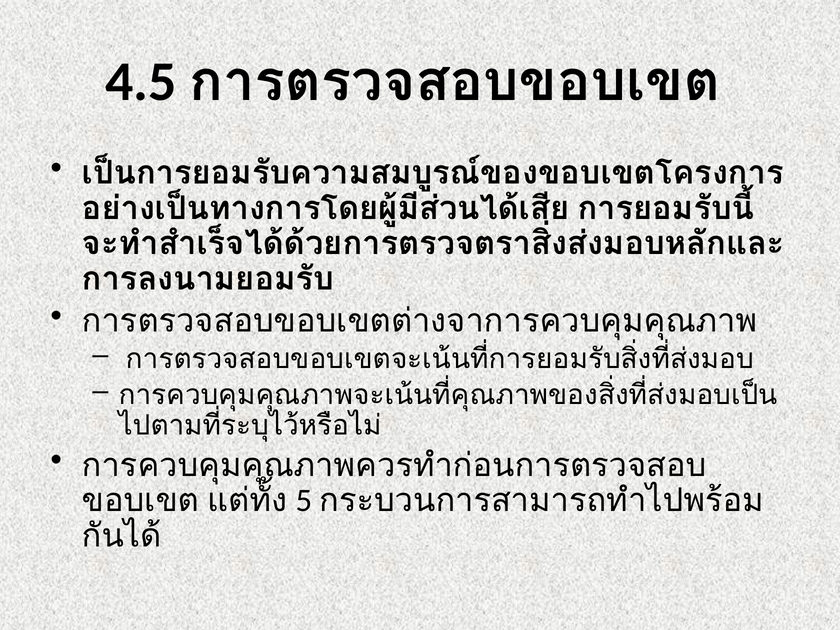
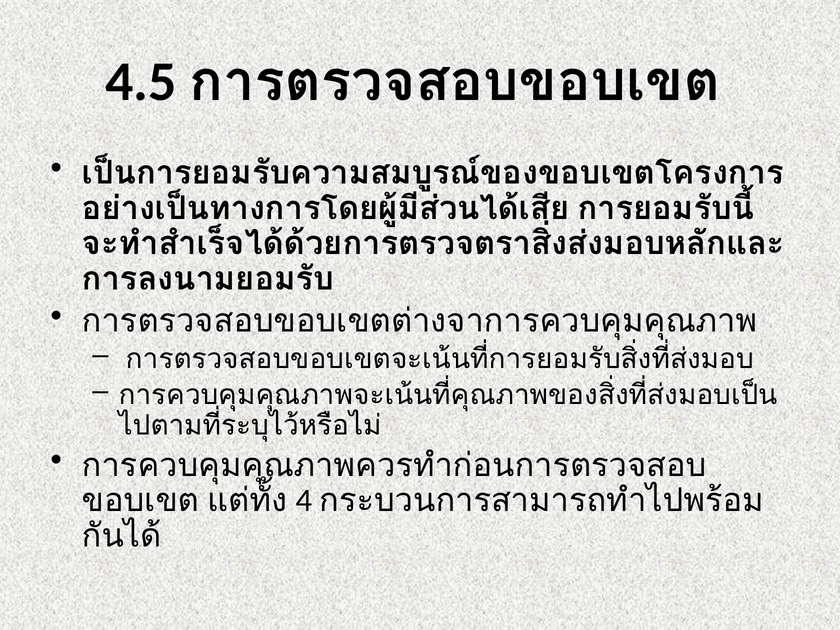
5: 5 -> 4 (304, 501)
